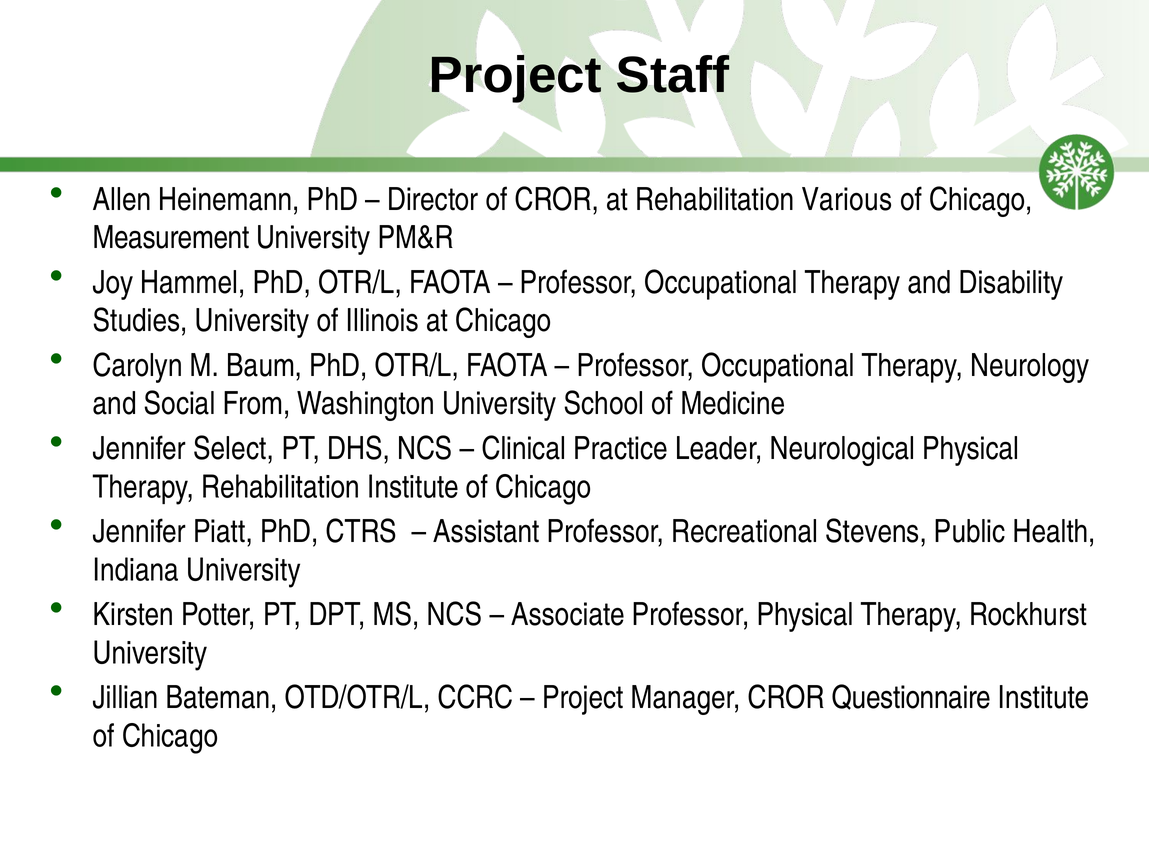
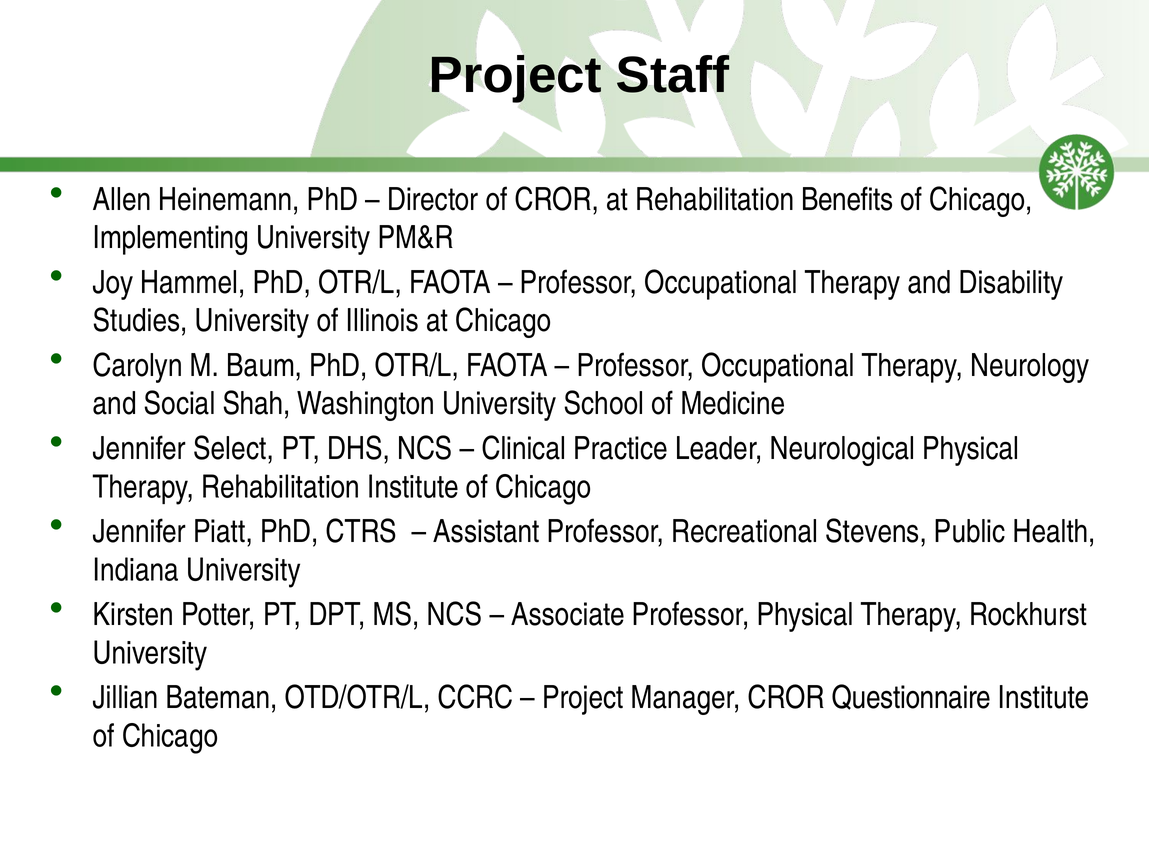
Various: Various -> Benefits (847, 199)
Measurement: Measurement -> Implementing (171, 238)
From: From -> Shah (256, 404)
